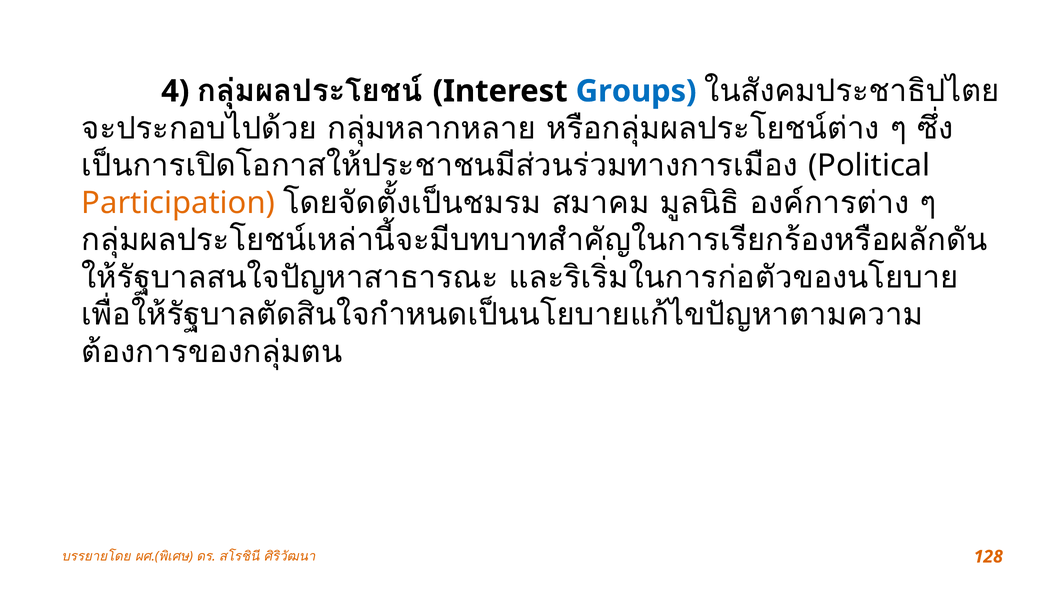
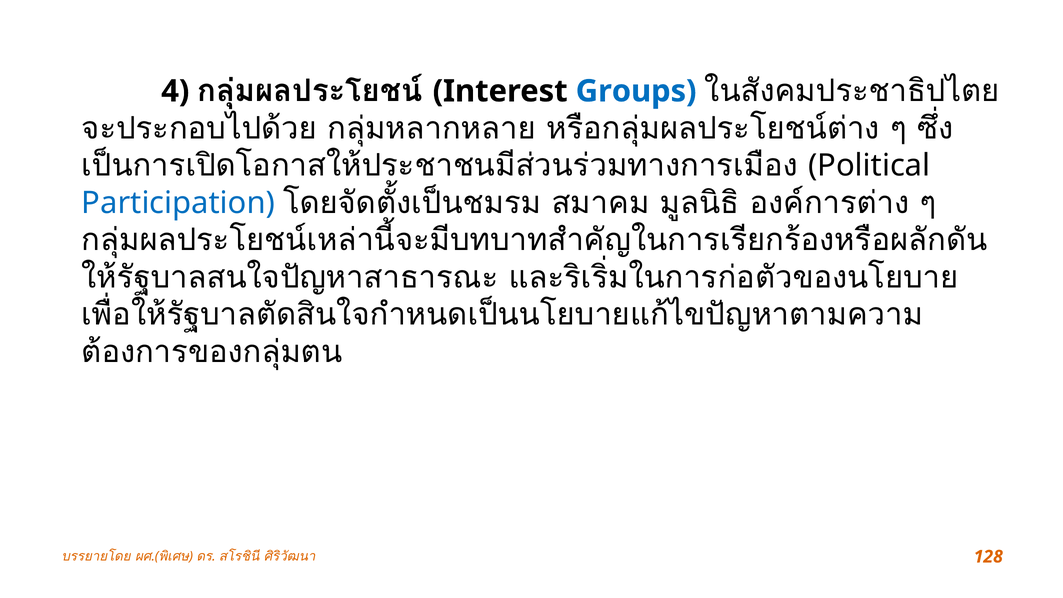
Participation colour: orange -> blue (178, 203)
